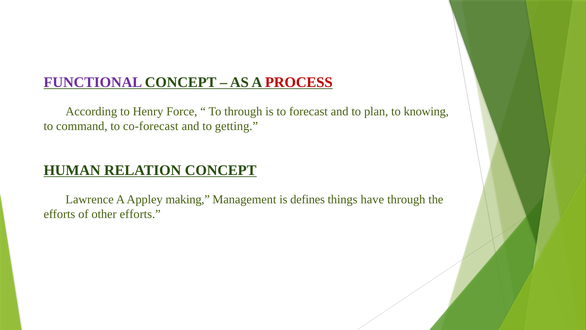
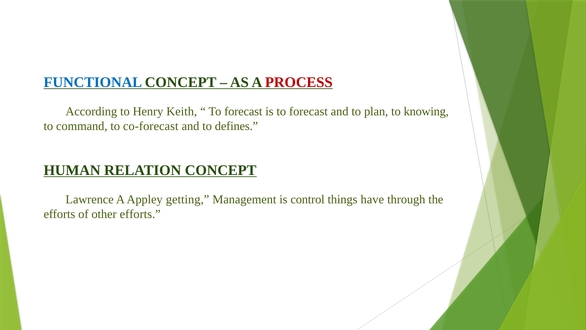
FUNCTIONAL colour: purple -> blue (93, 82)
Force: Force -> Keith (182, 111)
through: through -> forecast (243, 111)
getting: getting -> defines (236, 126)
making: making -> getting (188, 199)
defines: defines -> control (308, 199)
